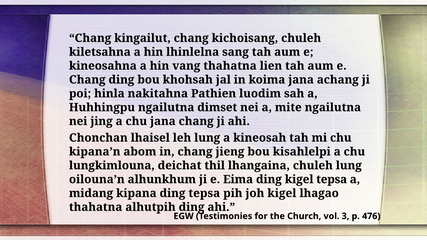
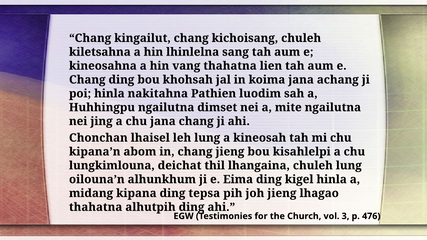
kigel tepsa: tepsa -> hinla (332, 180)
joh kigel: kigel -> jieng (282, 193)
